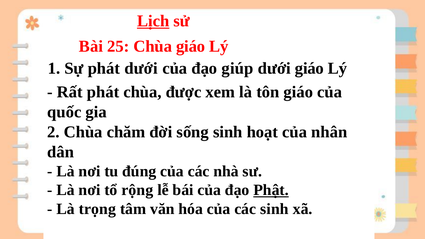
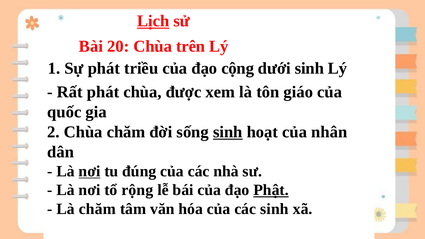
25: 25 -> 20 (118, 46)
Chùa giáo: giáo -> trên (191, 46)
phát dưới: dưới -> triều (141, 68)
giúp: giúp -> cộng (238, 68)
dưới giáo: giáo -> sinh (309, 68)
sinh underline: none -> present (228, 132)
nơi underline: none -> present (90, 171)
Là trọng: trọng -> chăm (97, 209)
